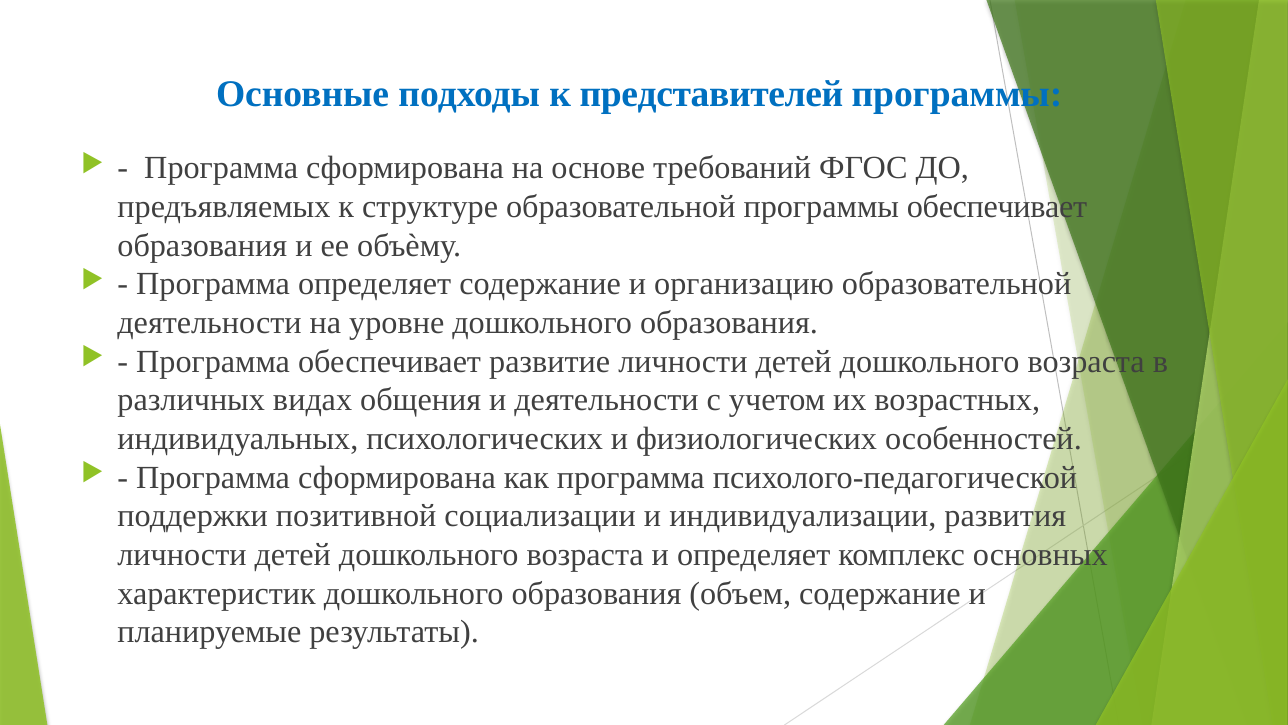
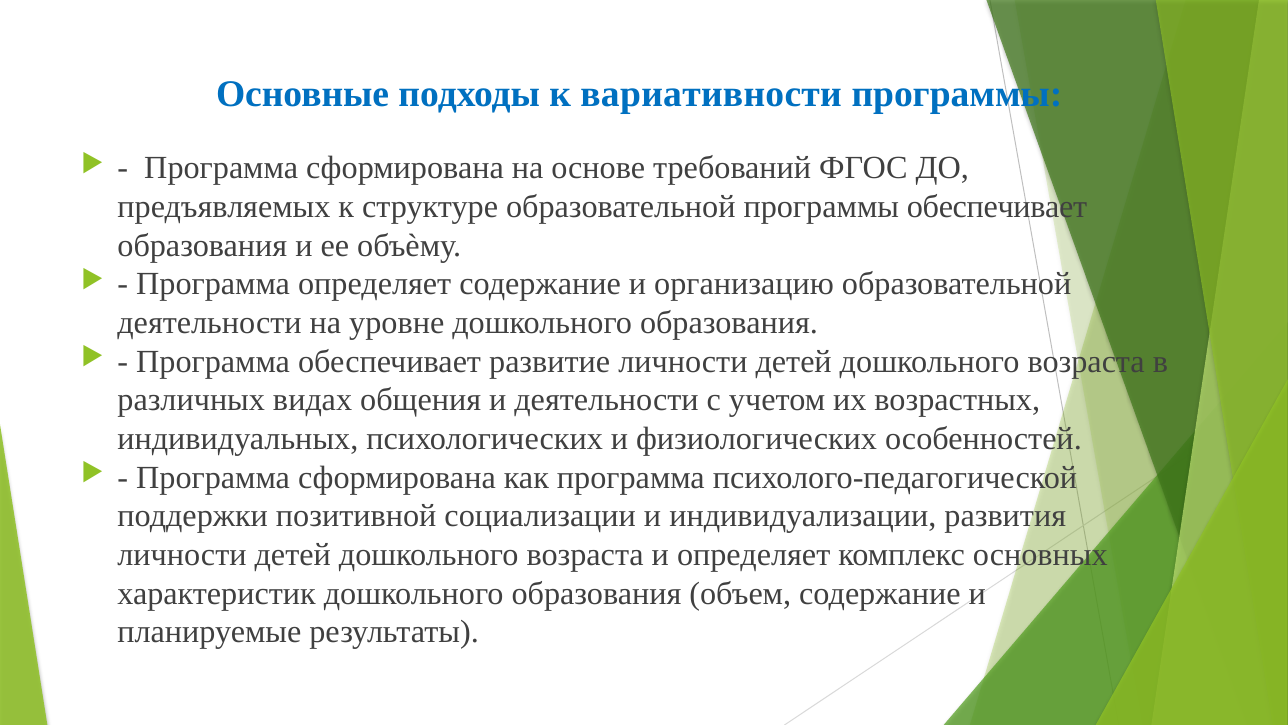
представителей: представителей -> вариативности (711, 94)
